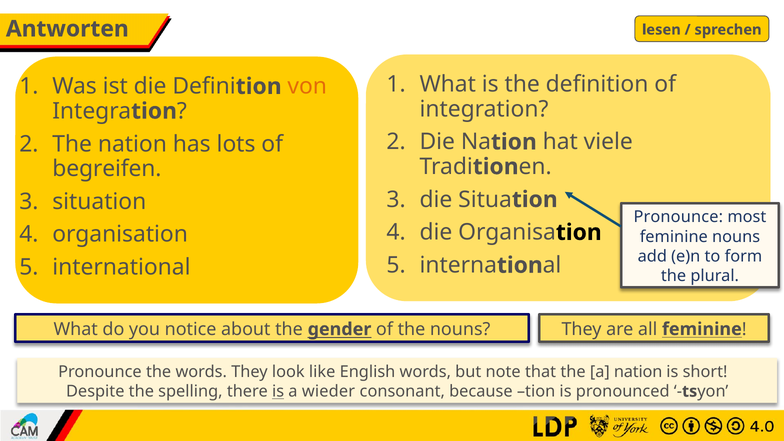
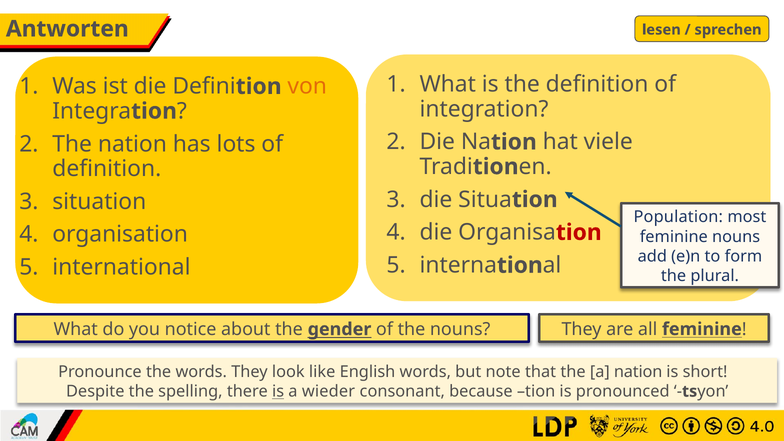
begreifen: begreifen -> definition (107, 169)
Pronounce: Pronounce -> Population (678, 217)
tion colour: black -> red (579, 232)
